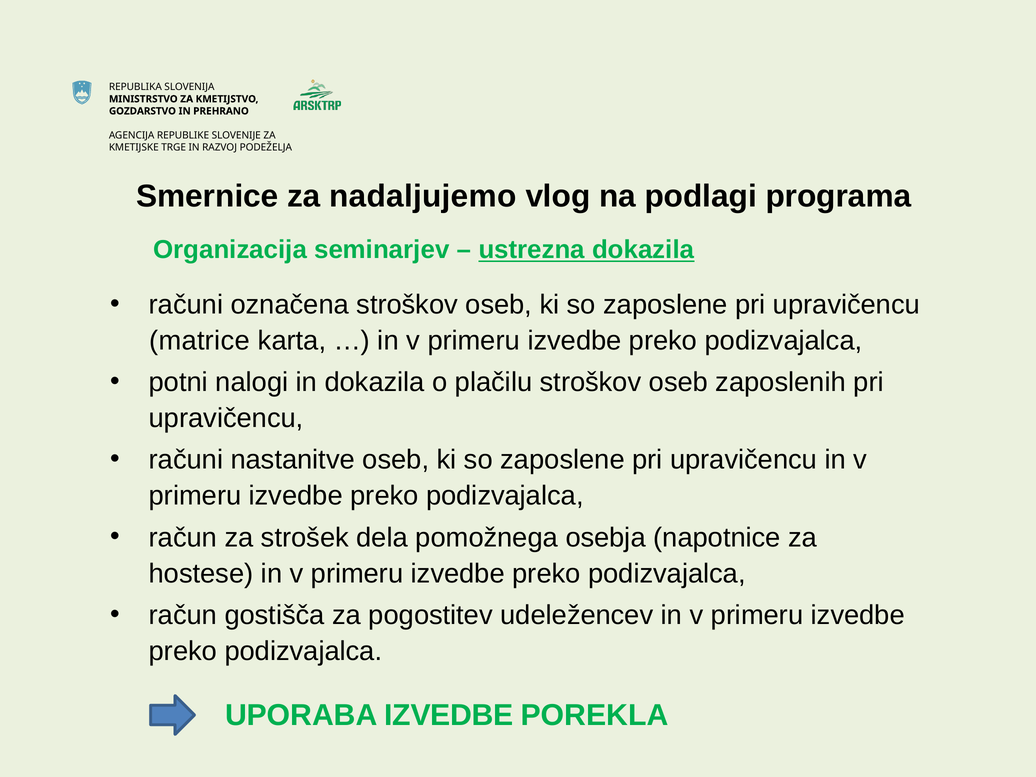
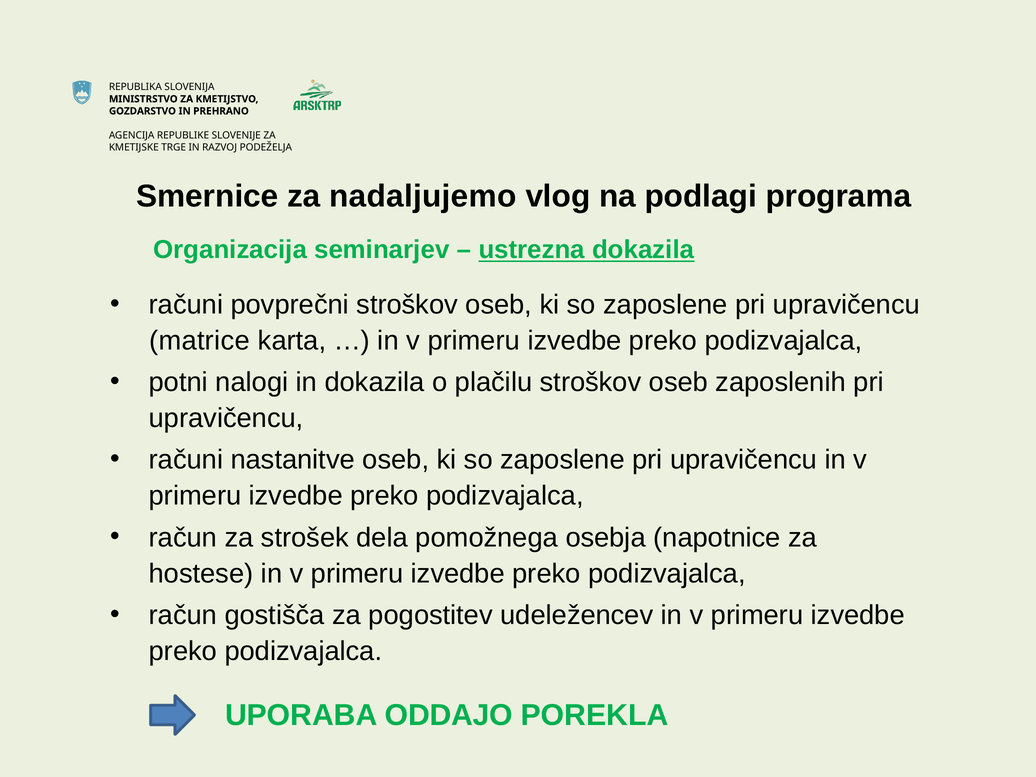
označena: označena -> povprečni (290, 305)
UPORABA IZVEDBE: IZVEDBE -> ODDAJO (449, 715)
